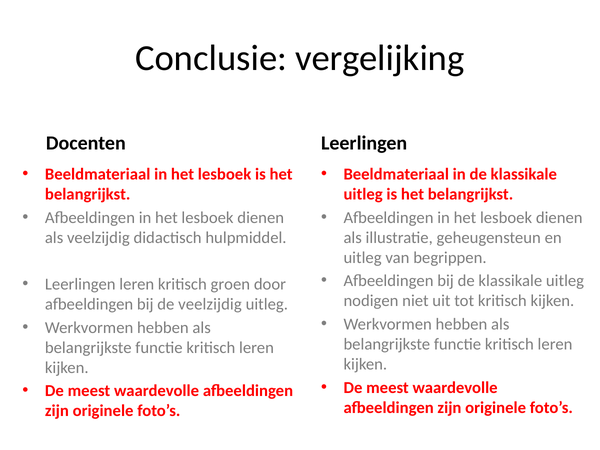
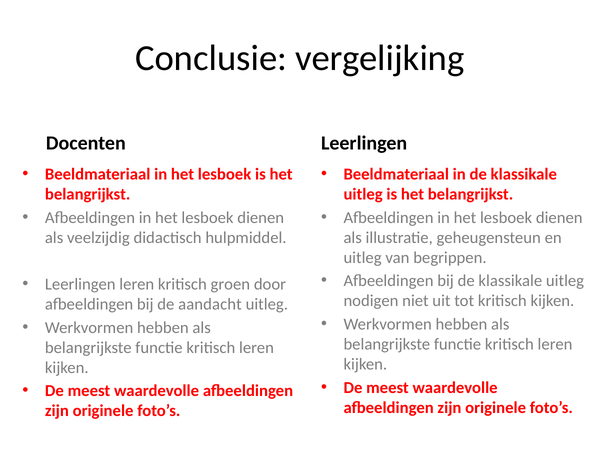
de veelzijdig: veelzijdig -> aandacht (210, 304)
